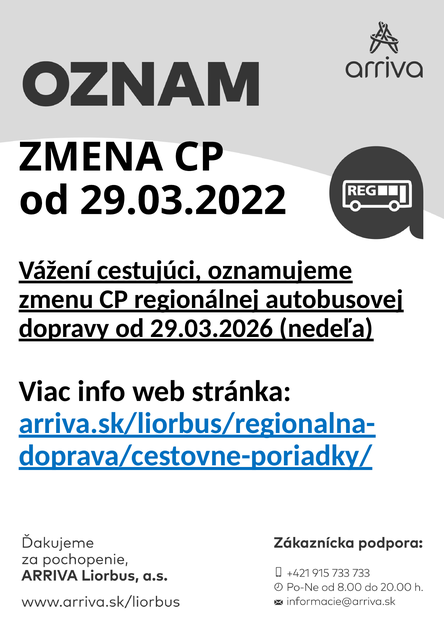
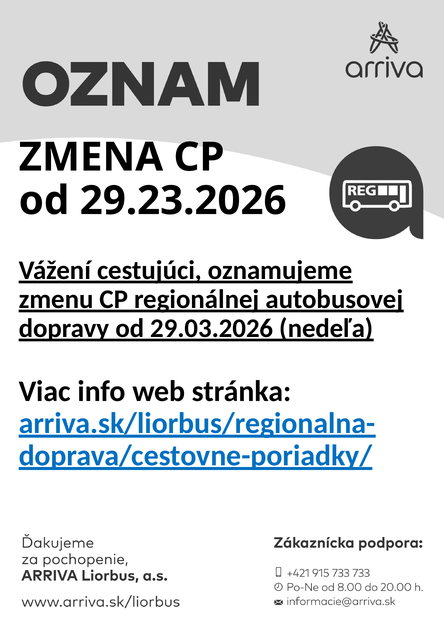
29.03.2022: 29.03.2022 -> 29.23.2026 (183, 201)
